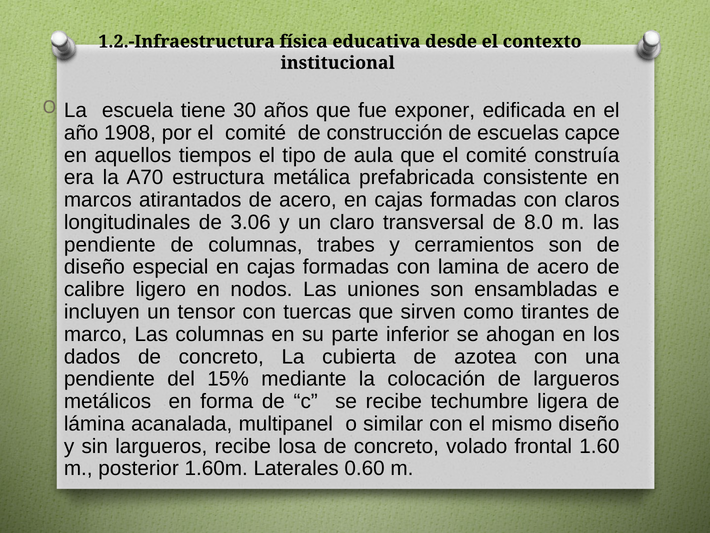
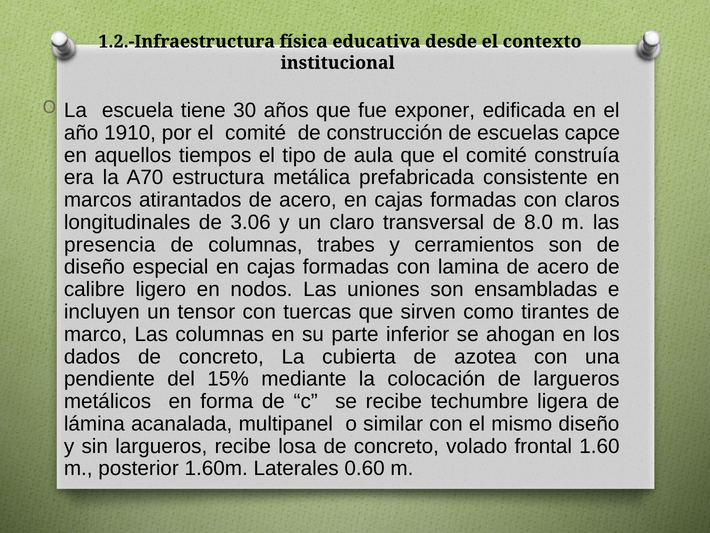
1908: 1908 -> 1910 (130, 133)
pendiente: pendiente -> presencia (110, 245)
